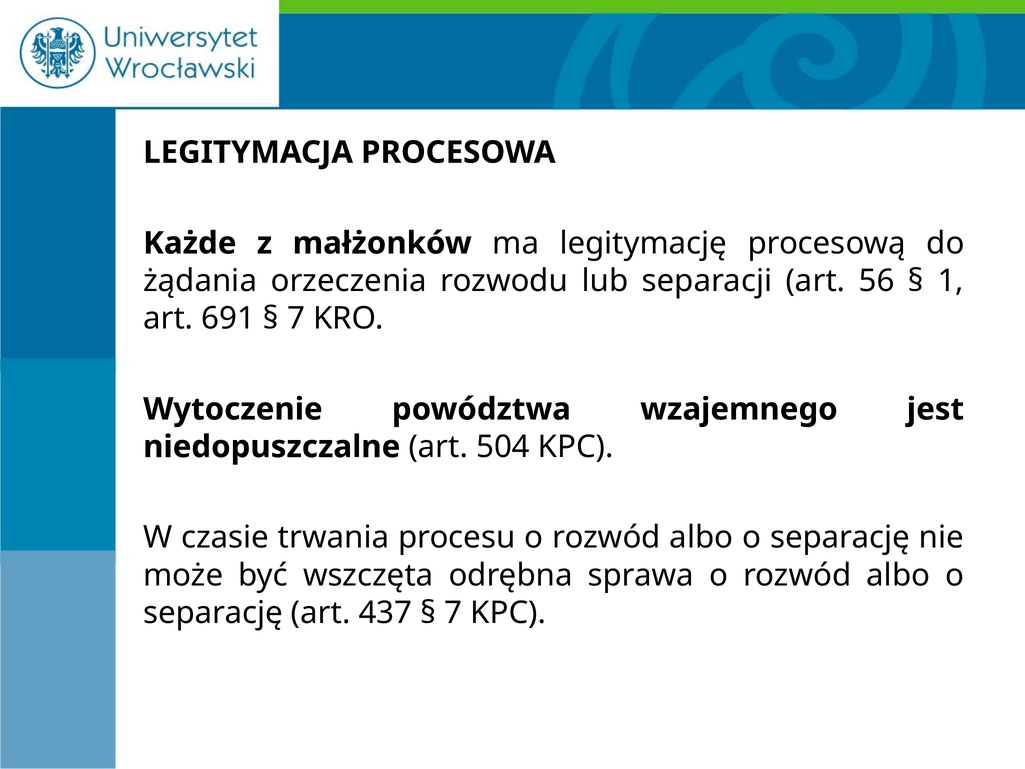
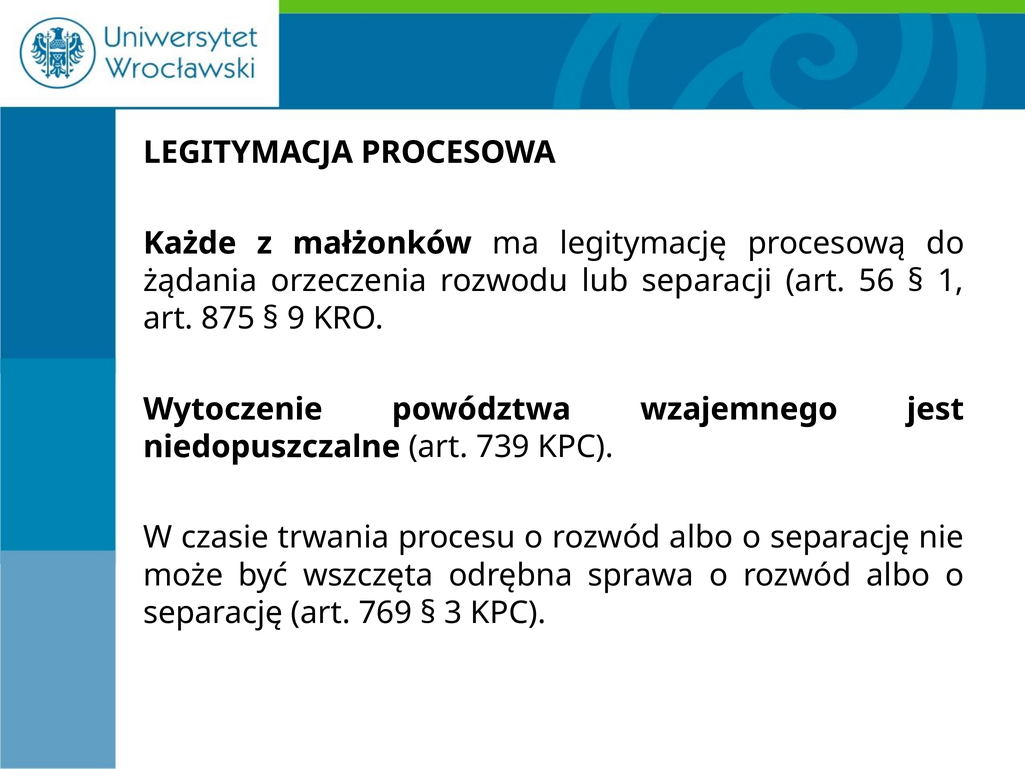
691: 691 -> 875 (228, 318)
7: 7 -> 9 (296, 318)
504: 504 -> 739 (503, 447)
437: 437 -> 769 (385, 613)
7: 7 -> 3 (453, 613)
